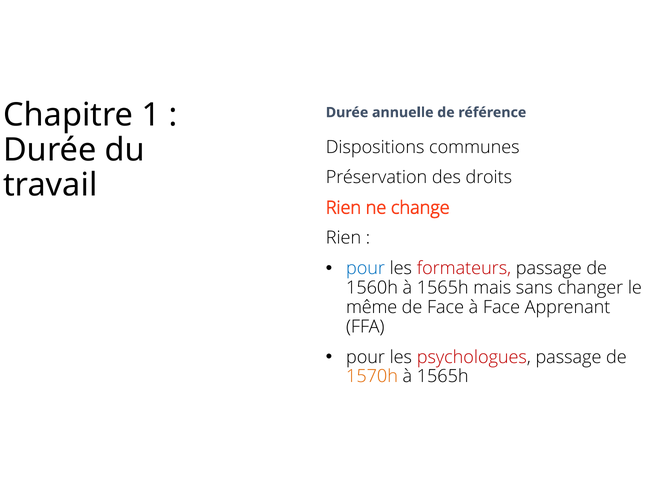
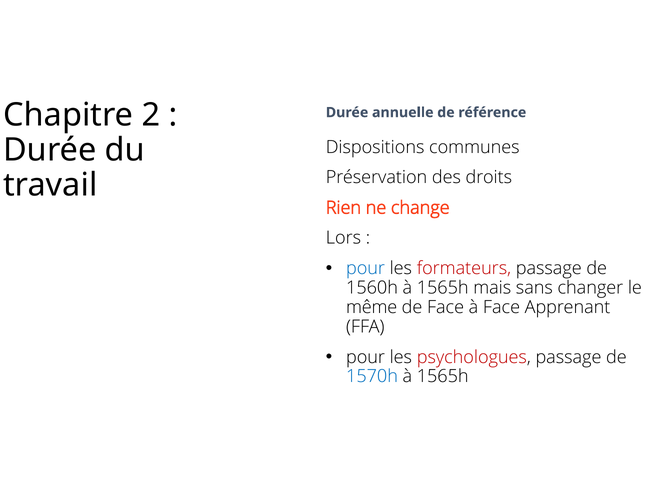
1: 1 -> 2 (151, 115)
Rien: Rien -> Lors (343, 238)
1570h colour: orange -> blue (372, 377)
